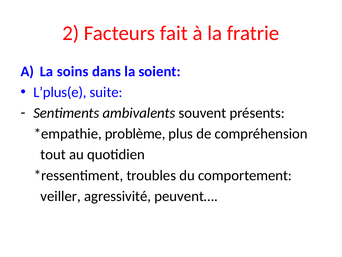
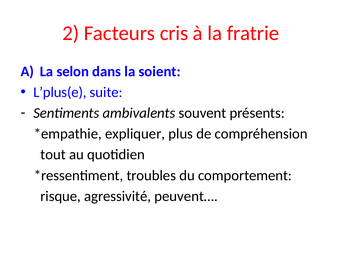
fait: fait -> cris (174, 33)
soins: soins -> selon (73, 71)
problème: problème -> expliquer (135, 134)
veiller: veiller -> risque (61, 196)
